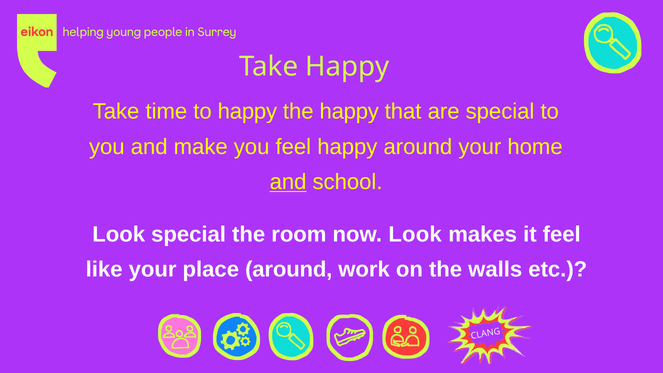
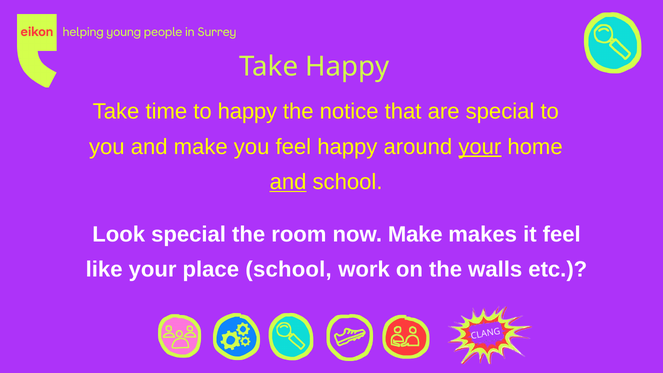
the happy: happy -> notice (349, 112)
your underline: none -> present (480, 147)
now Look: Look -> Make (415, 234)
place around: around -> school (289, 269)
